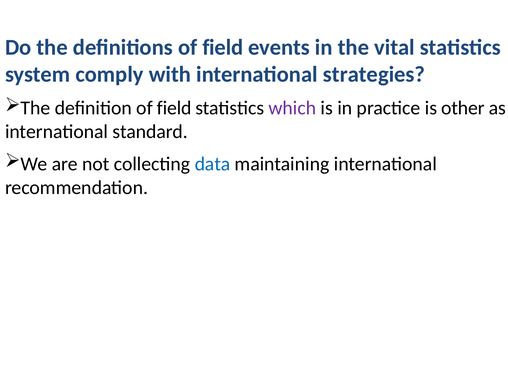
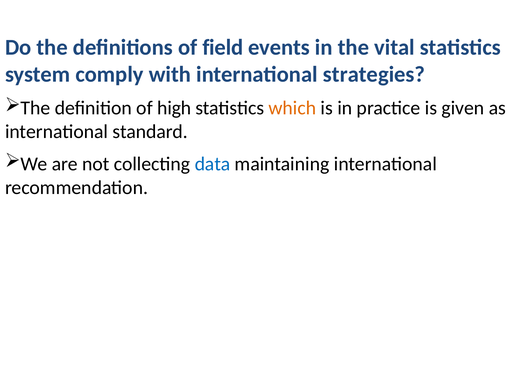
definition of field: field -> high (174, 108)
which colour: purple -> orange (292, 108)
other: other -> given (463, 108)
